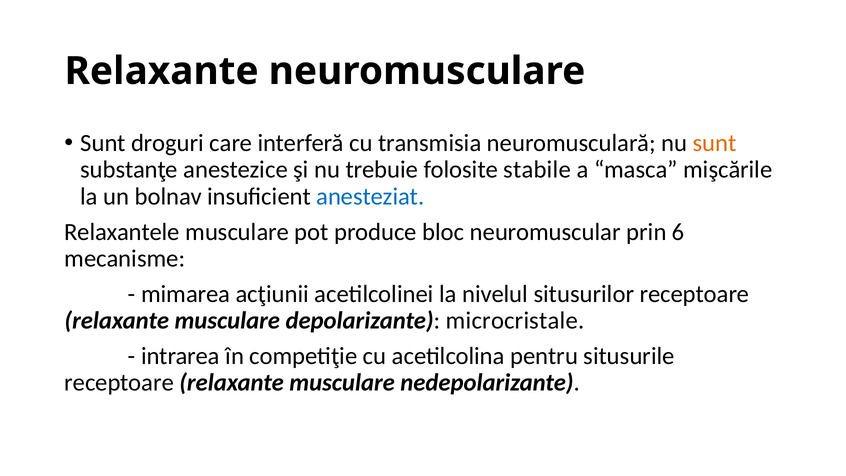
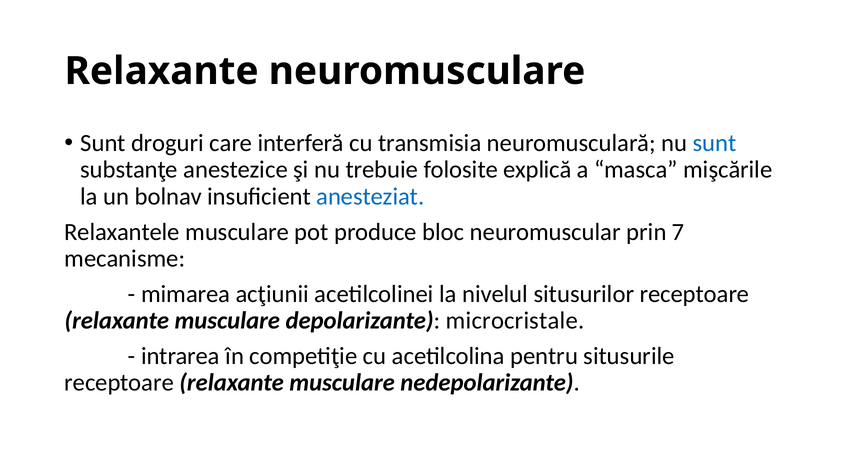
sunt colour: orange -> blue (715, 143)
stabile: stabile -> explică (537, 170)
6: 6 -> 7 (678, 232)
